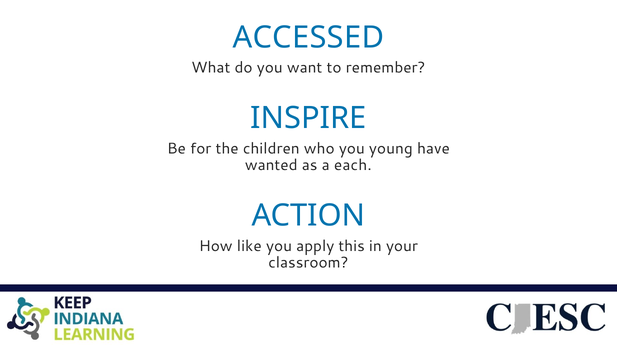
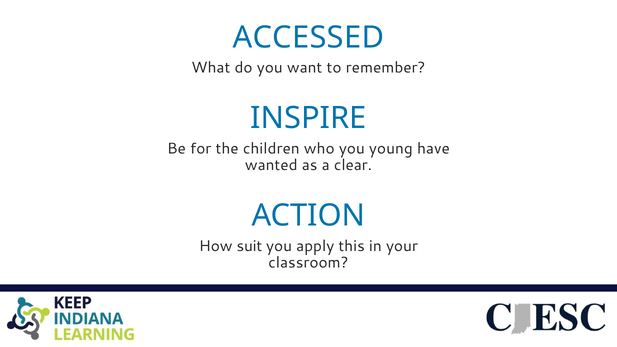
each: each -> clear (353, 165)
like: like -> suit (249, 246)
